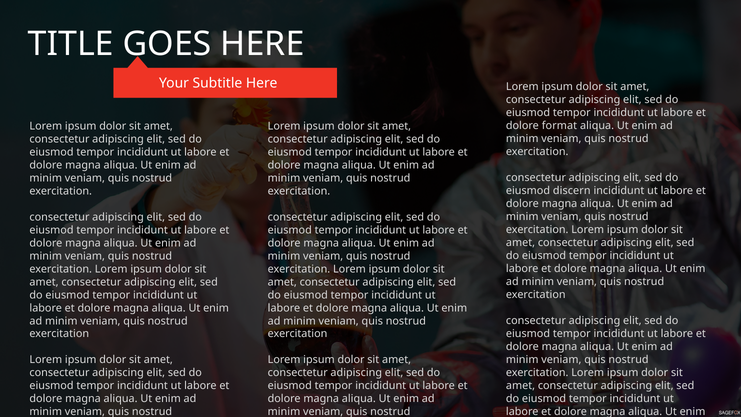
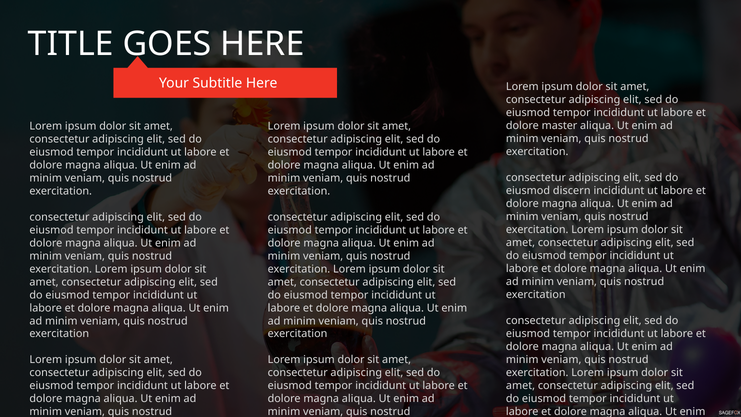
format: format -> master (560, 126)
